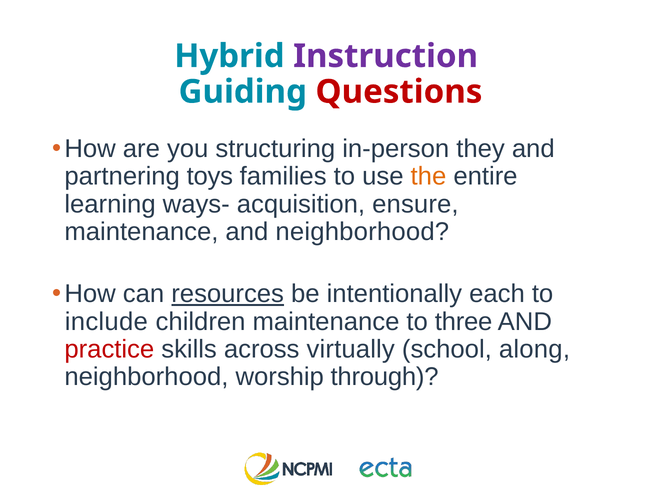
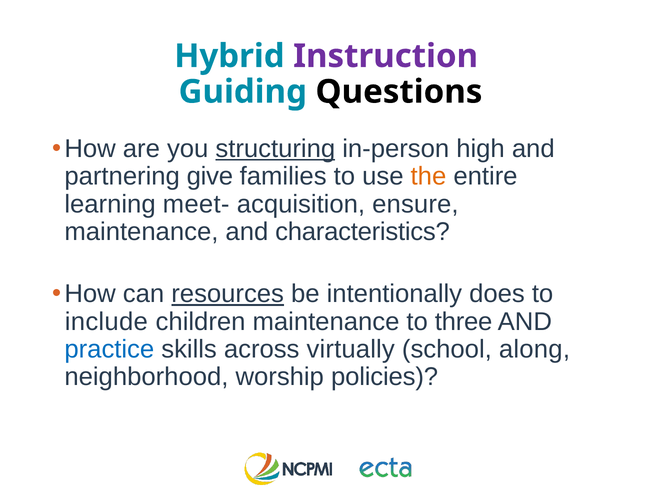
Questions colour: red -> black (399, 92)
structuring underline: none -> present (275, 149)
they: they -> high (481, 149)
toys: toys -> give (210, 177)
ways-: ways- -> meet- (196, 204)
and neighborhood: neighborhood -> characteristics (363, 232)
each: each -> does (497, 294)
practice colour: red -> blue (109, 350)
through: through -> policies (385, 378)
